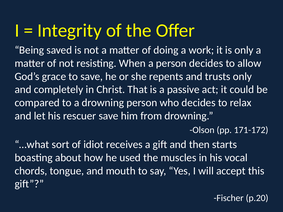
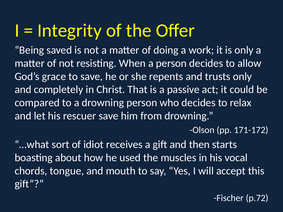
p.20: p.20 -> p.72 (257, 198)
